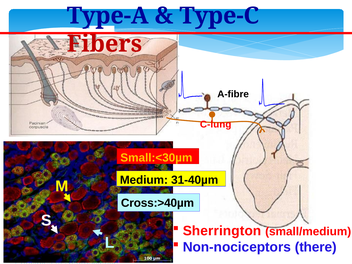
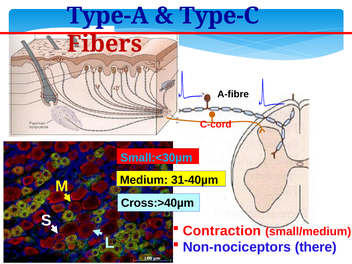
C-lung: C-lung -> C-cord (216, 124)
Small:<30µm colour: yellow -> light blue (156, 158)
Sherrington: Sherrington -> Contraction (222, 231)
